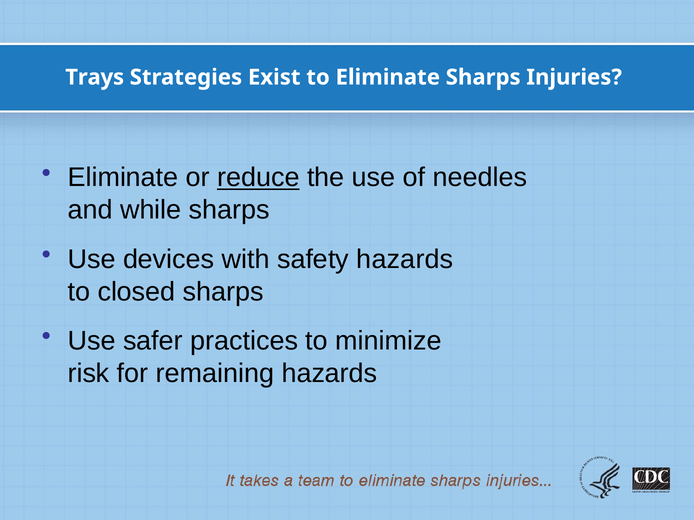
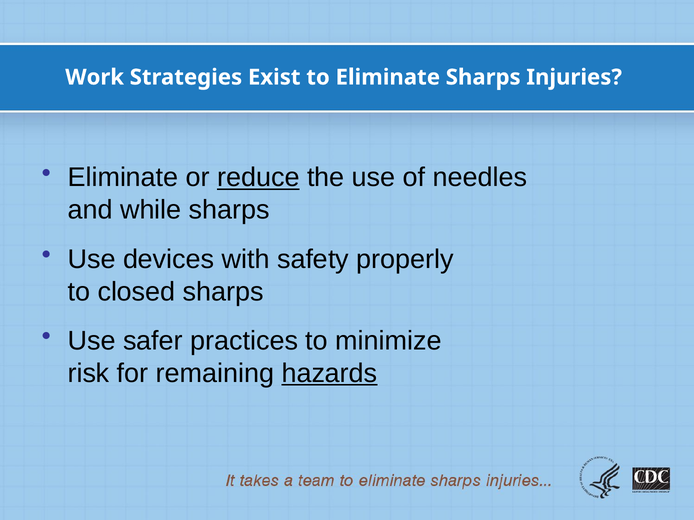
Trays: Trays -> Work (95, 77)
safety hazards: hazards -> properly (405, 259)
hazards underline: none -> present (329, 374)
